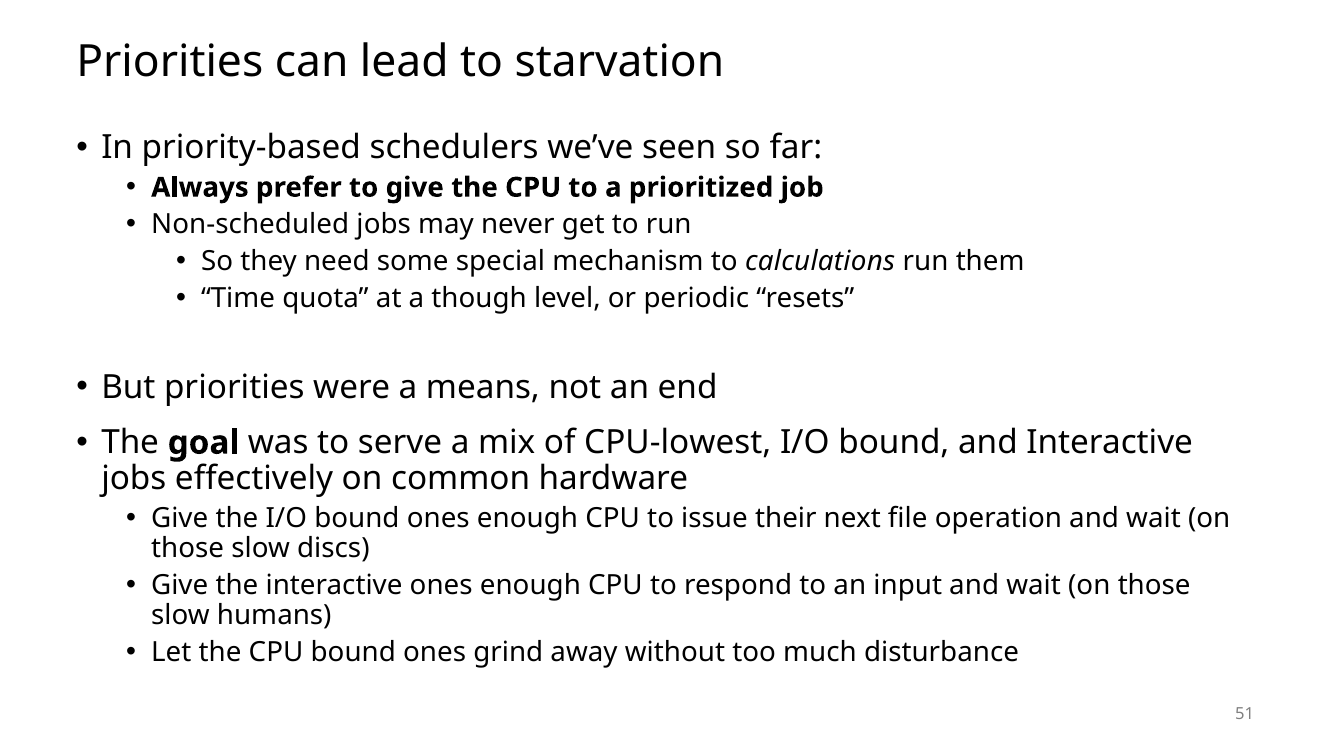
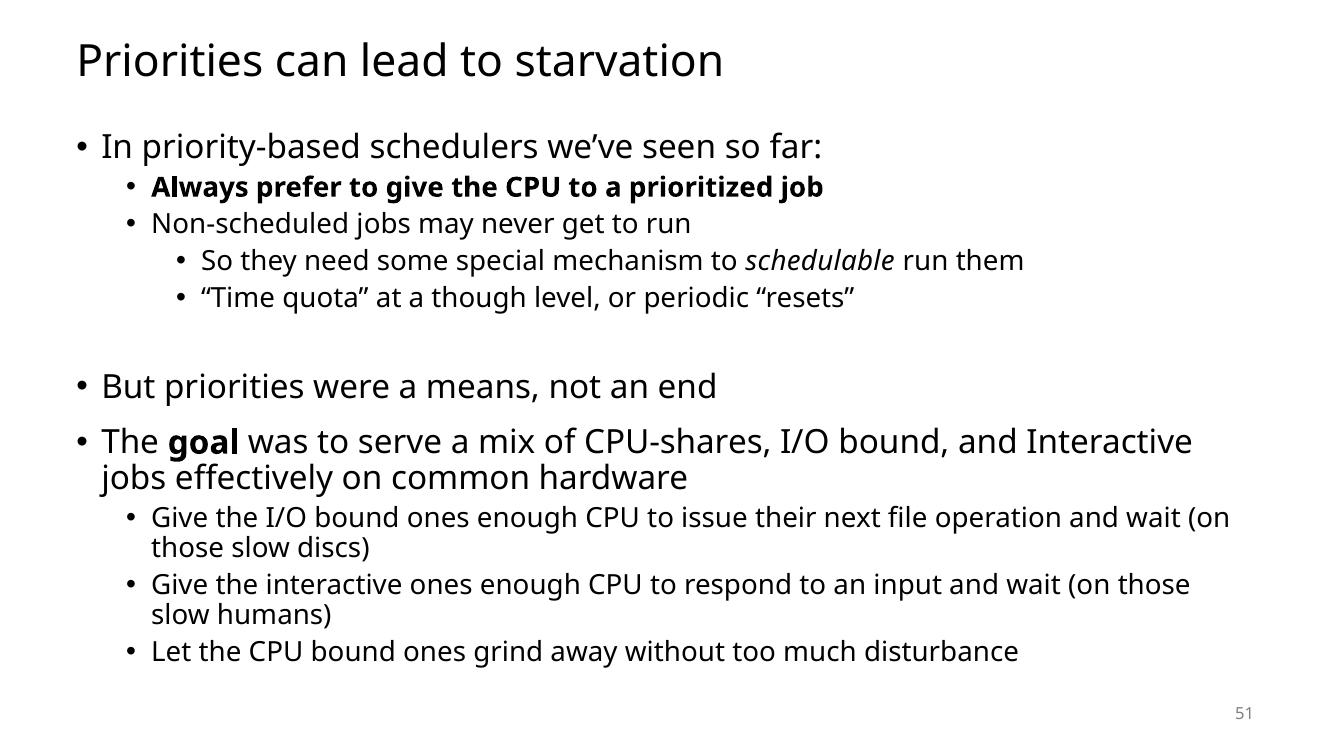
calculations: calculations -> schedulable (820, 261)
CPU-lowest: CPU-lowest -> CPU-shares (678, 443)
